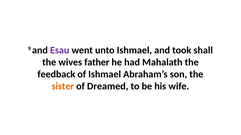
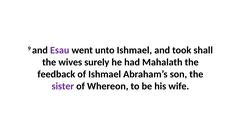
father: father -> surely (97, 62)
sister colour: orange -> purple (63, 87)
Dreamed: Dreamed -> Whereon (108, 87)
